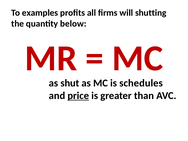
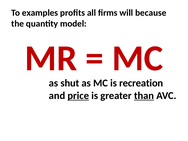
shutting: shutting -> because (151, 13)
below: below -> model (73, 24)
schedules: schedules -> recreation (141, 83)
than underline: none -> present (144, 96)
